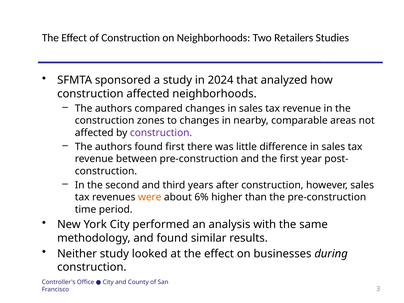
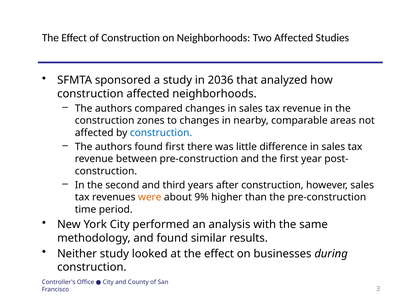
Two Retailers: Retailers -> Affected (294, 38)
2024: 2024 -> 2036 (221, 80)
construction colour: purple -> blue (161, 133)
6%: 6% -> 9% (202, 197)
